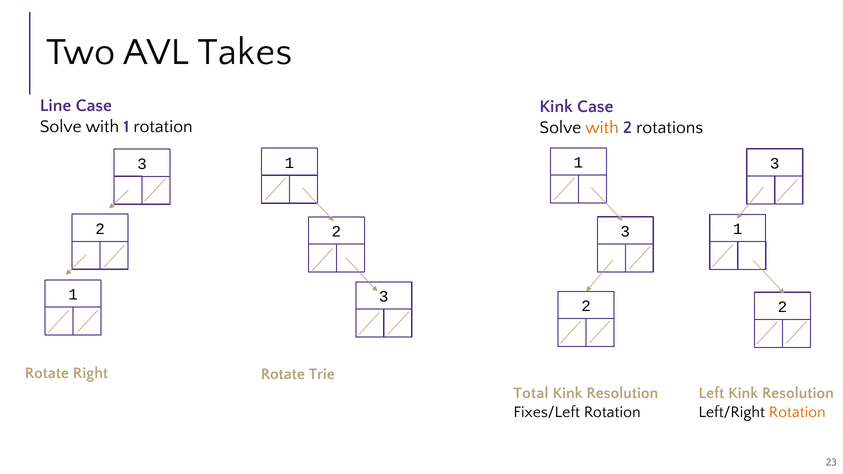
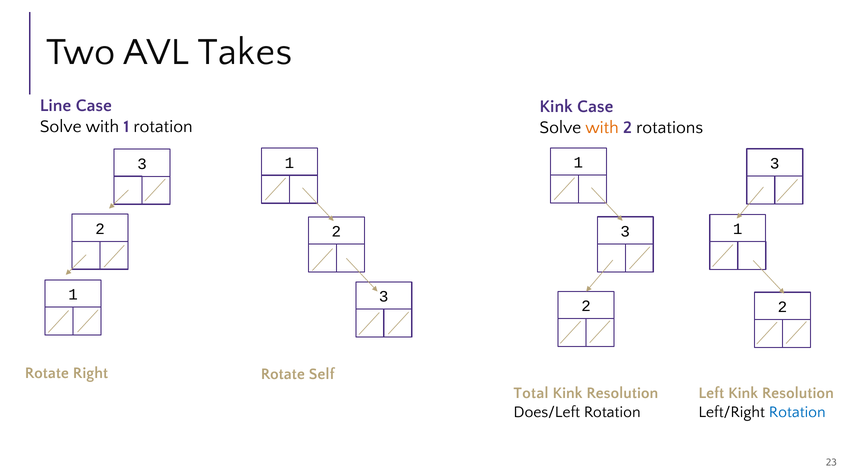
Trie: Trie -> Self (322, 374)
Fixes/Left: Fixes/Left -> Does/Left (547, 412)
Rotation colour: orange -> blue (797, 412)
